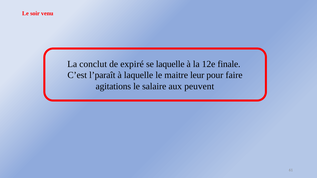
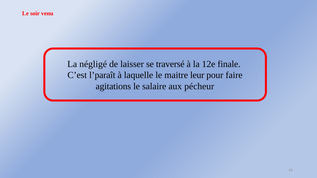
conclut: conclut -> négligé (93, 64)
expiré: expiré -> laisser (132, 64)
se laquelle: laquelle -> traversé (170, 64)
peuvent: peuvent -> pécheur (199, 86)
